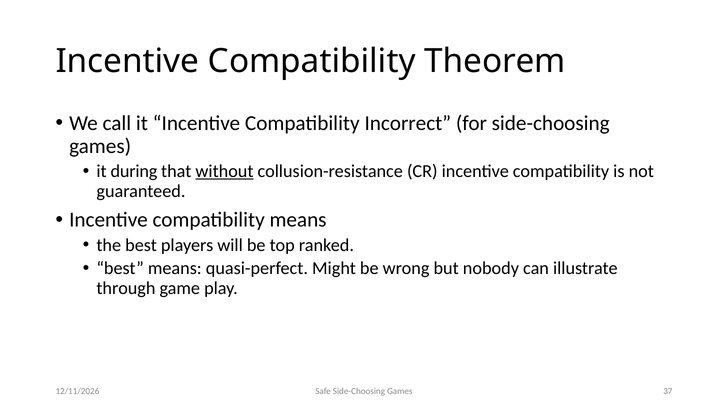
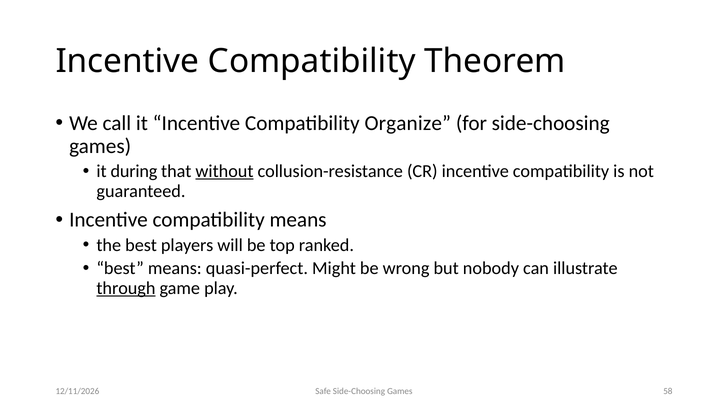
Incorrect: Incorrect -> Organize (408, 123)
through underline: none -> present (126, 288)
37: 37 -> 58 (668, 391)
